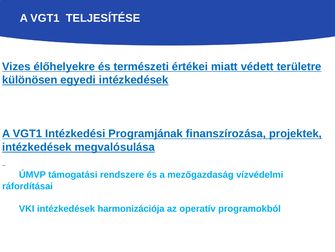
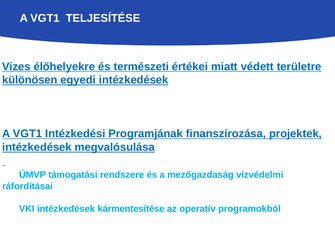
harmonizációja: harmonizációja -> kármentesítése (131, 208)
